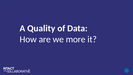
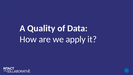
more: more -> apply (76, 39)
